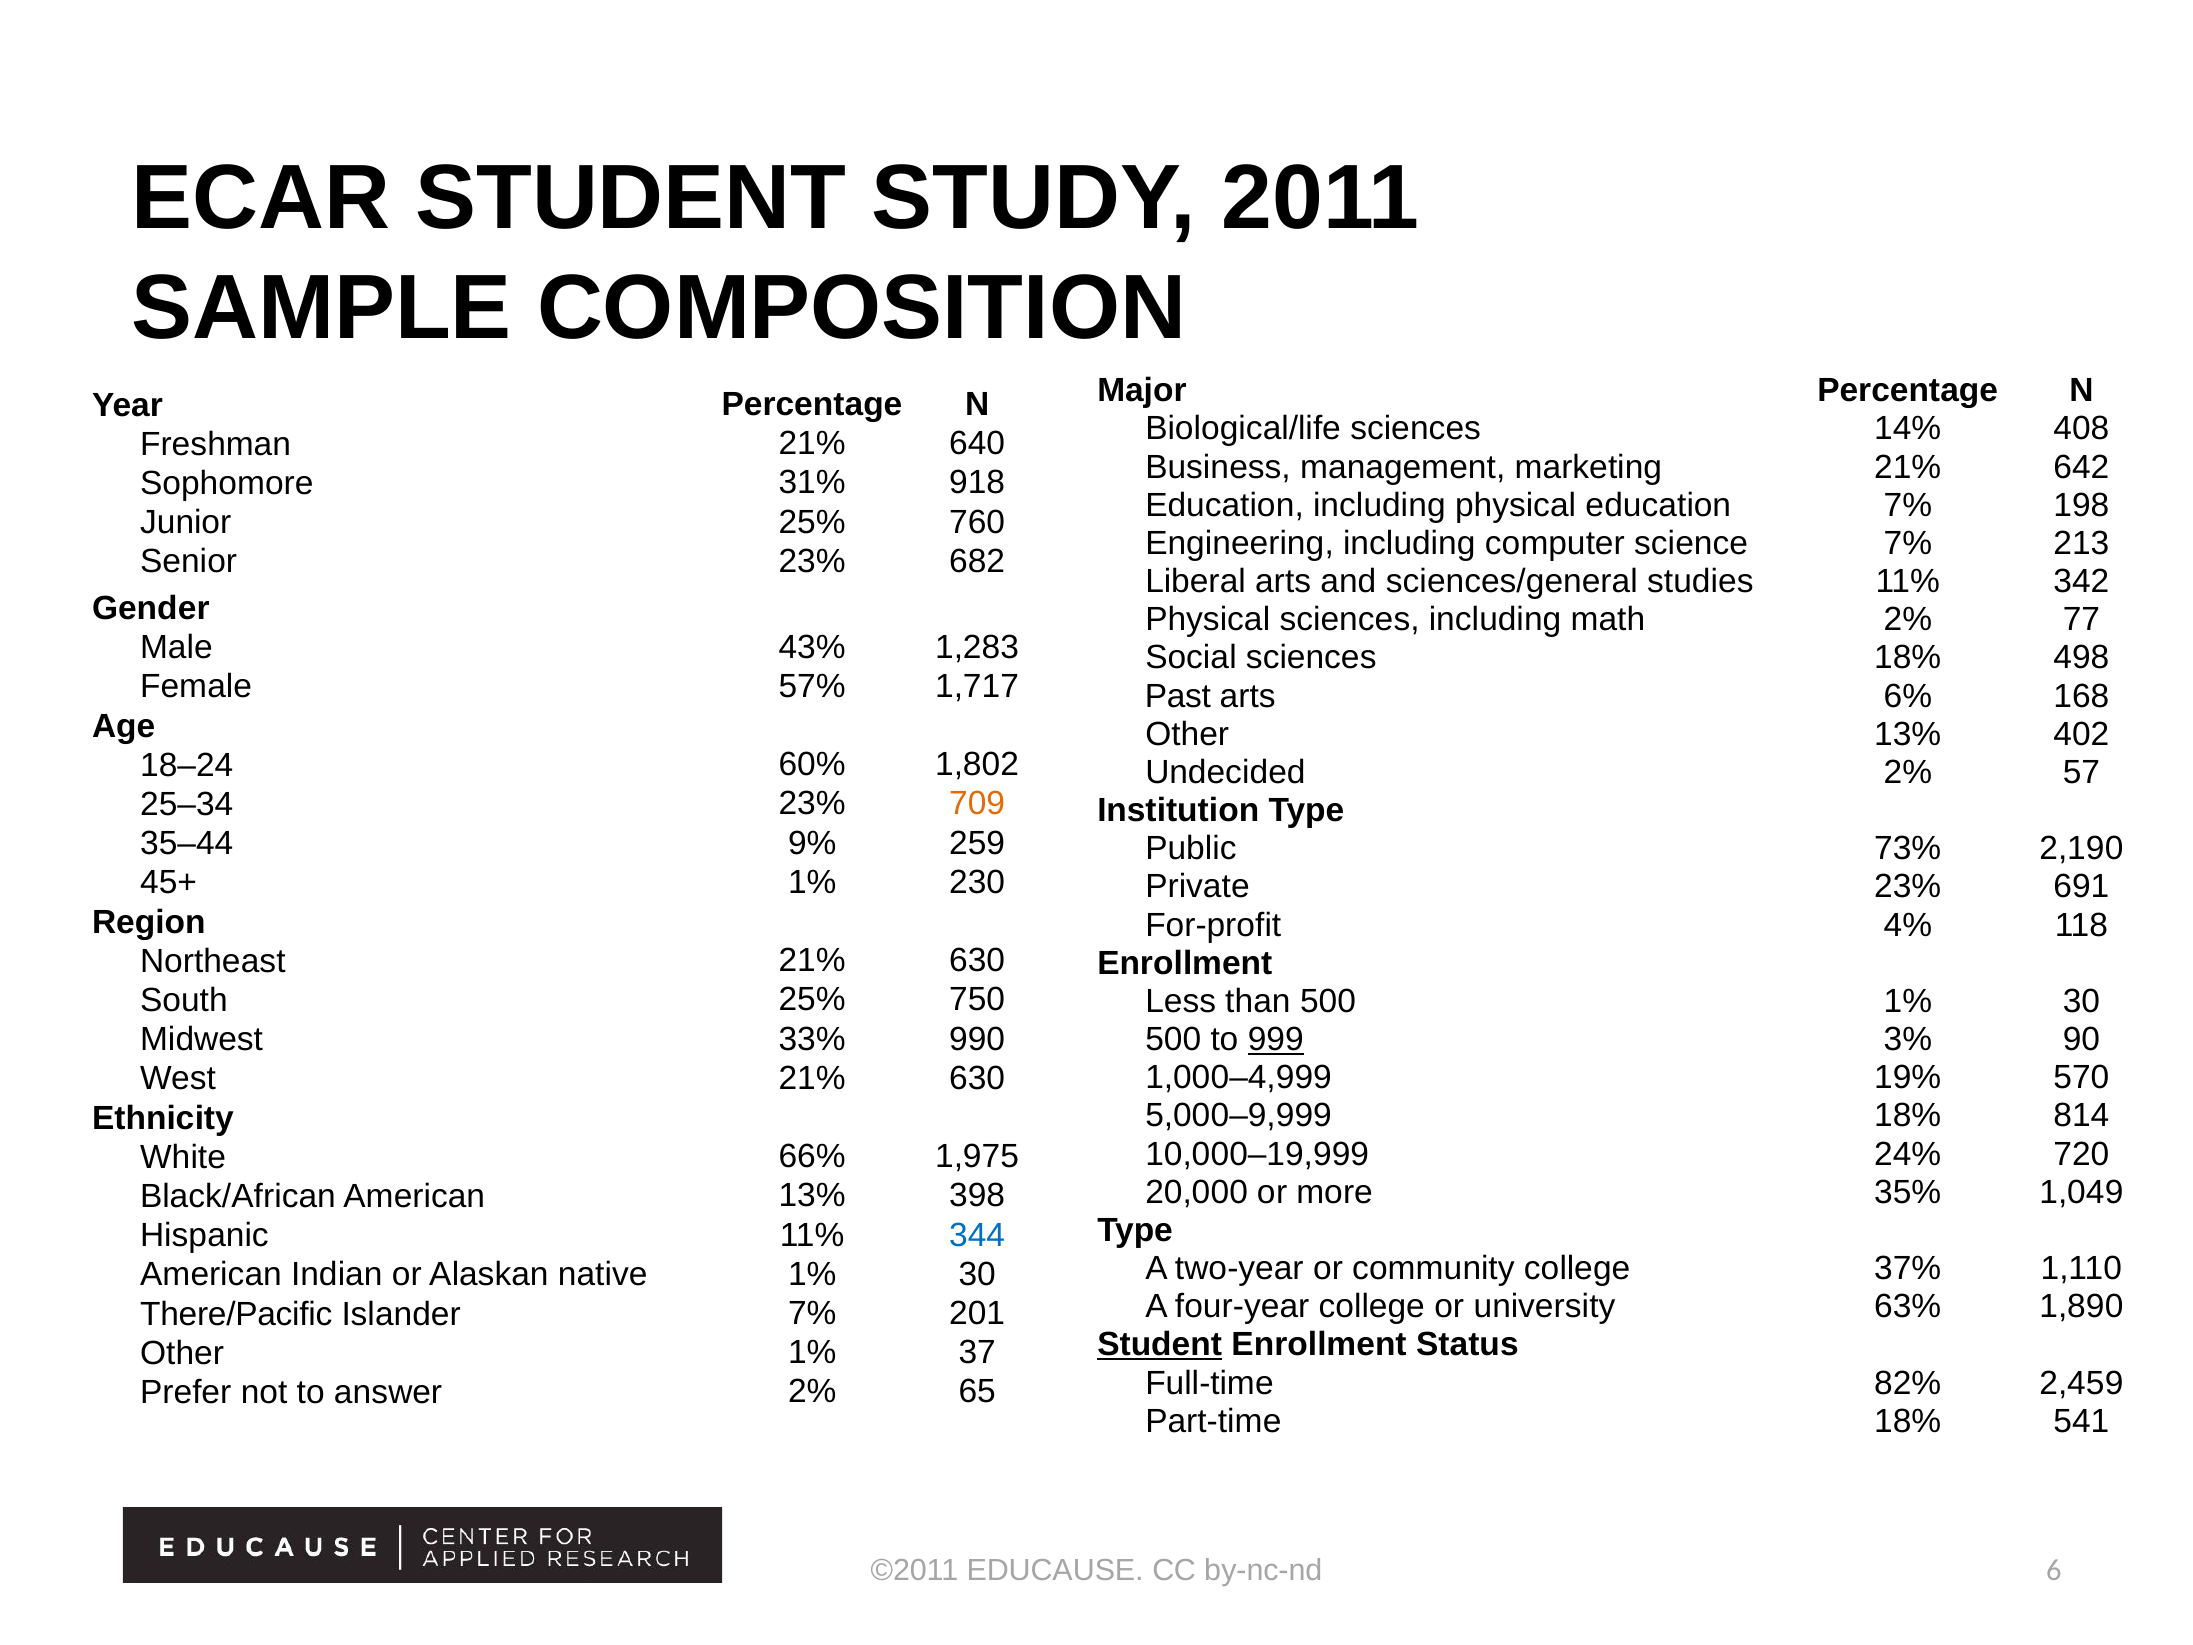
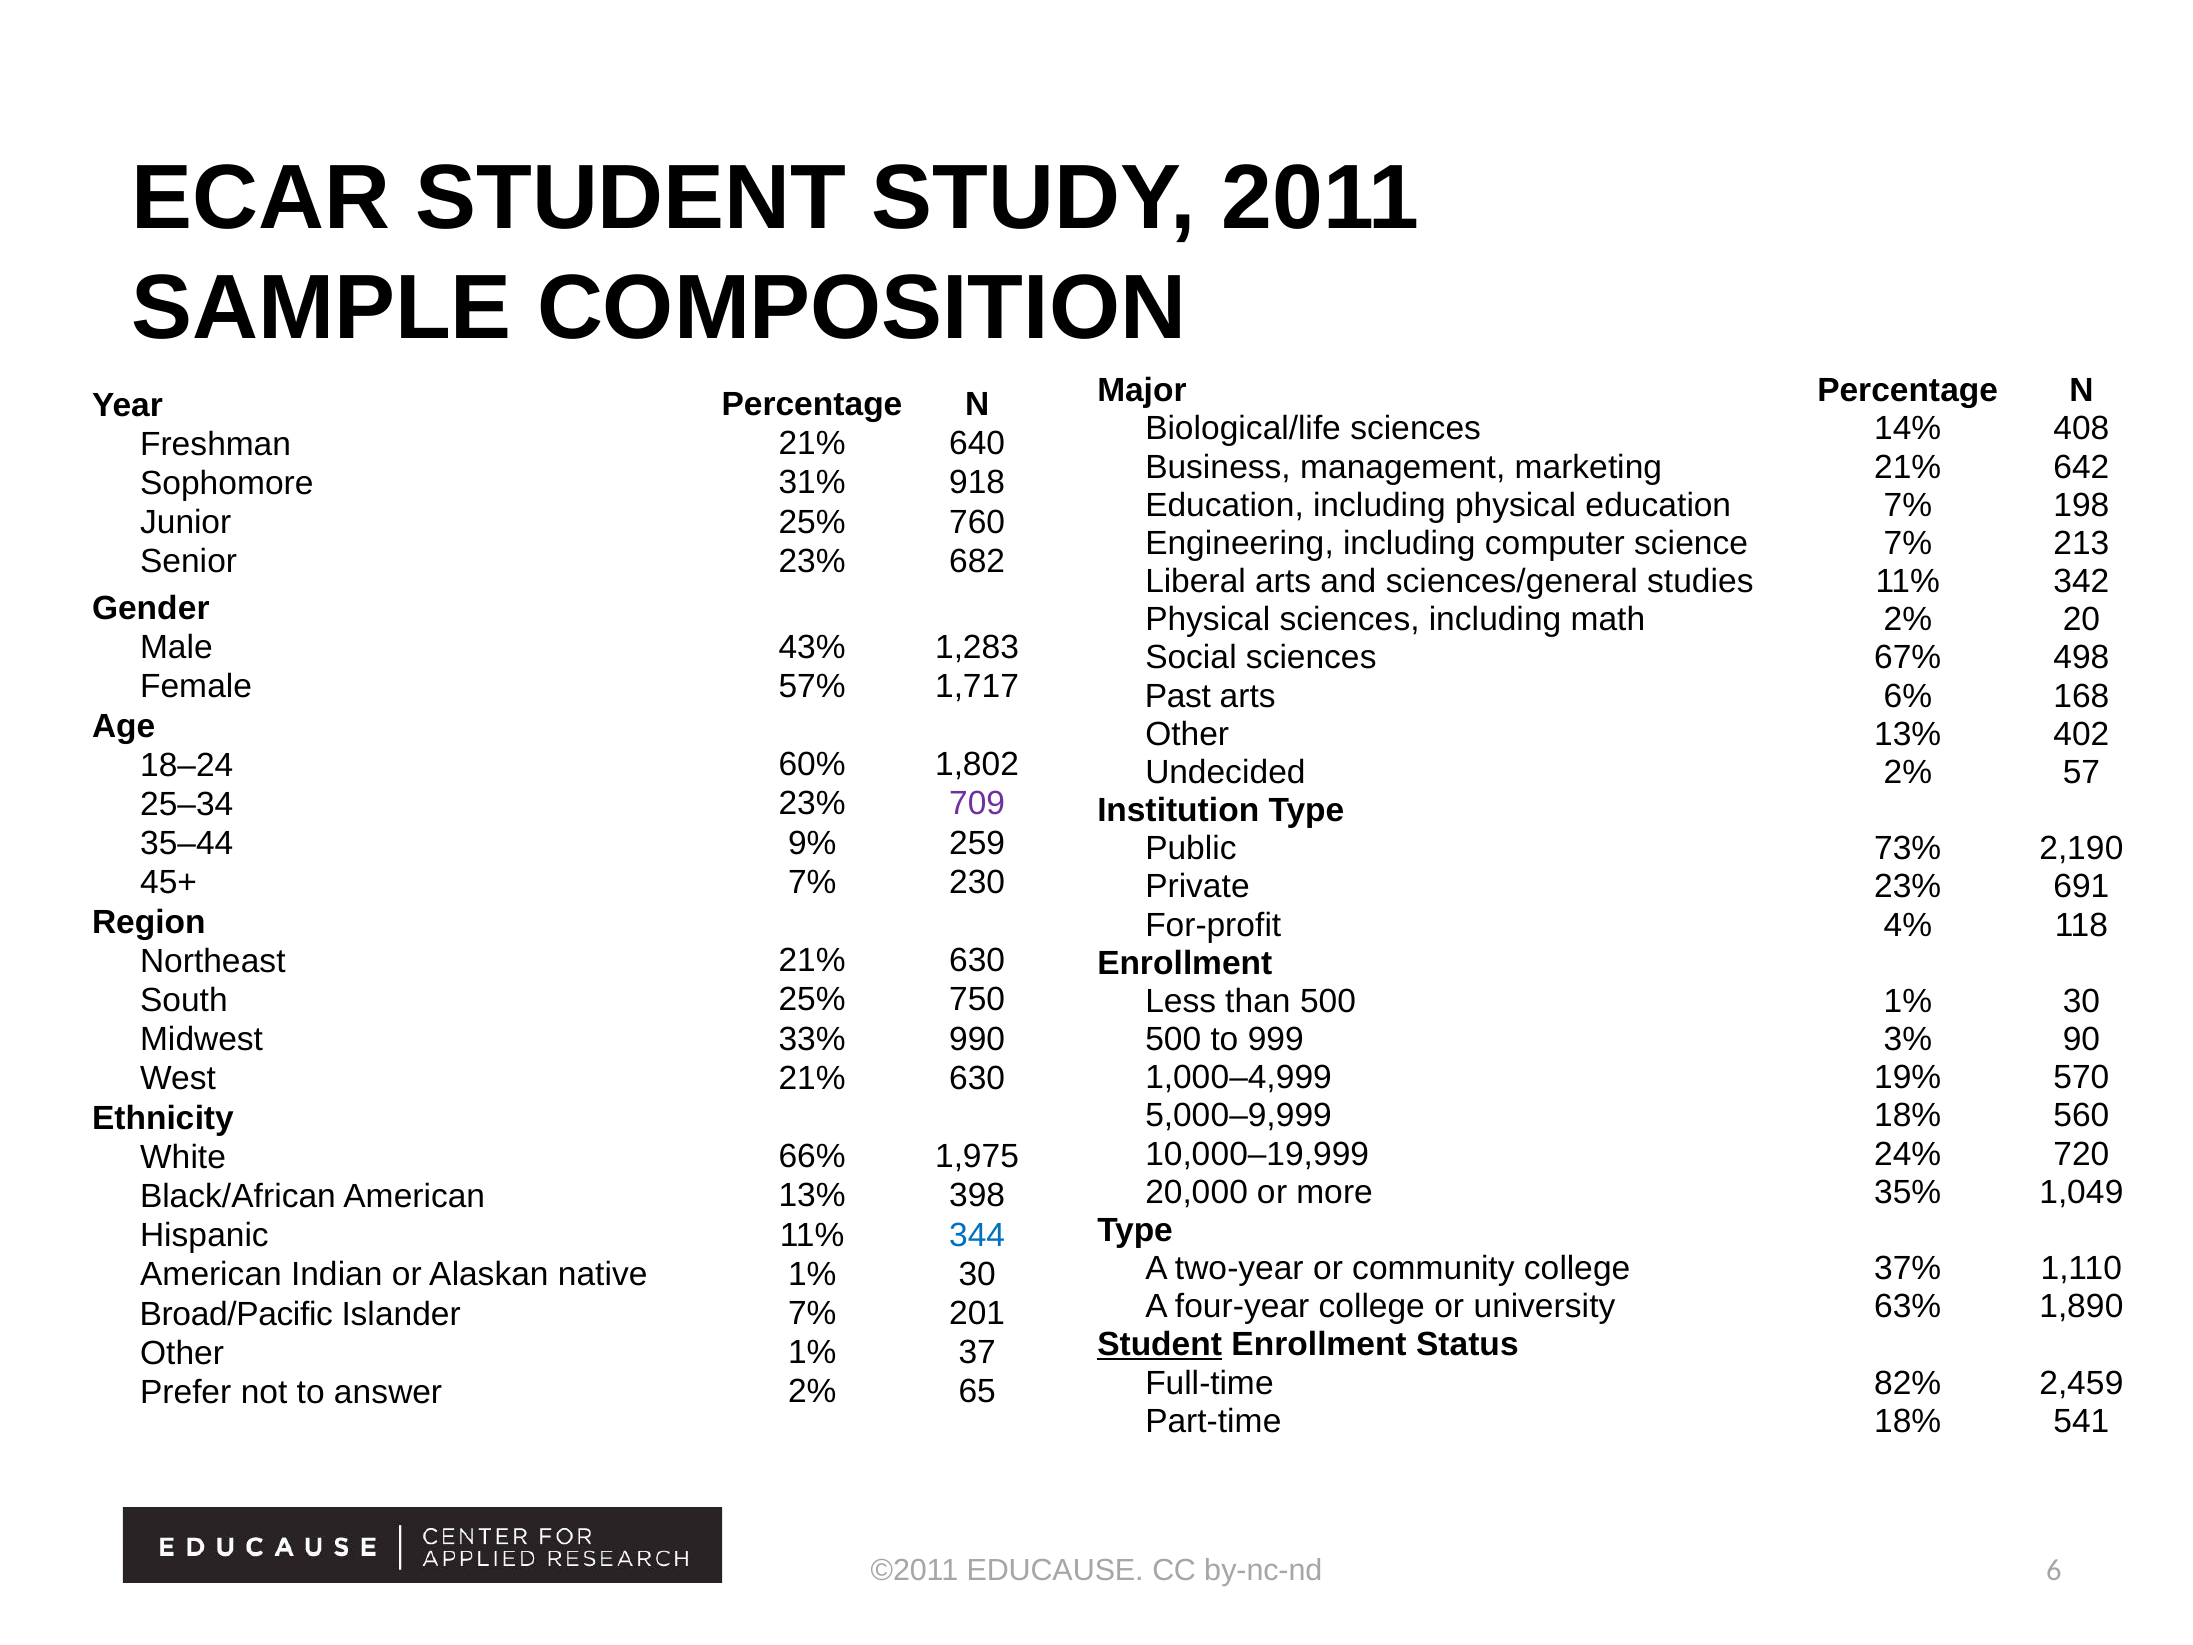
77: 77 -> 20 (2081, 620)
sciences 18%: 18% -> 67% (1908, 658)
709 colour: orange -> purple (977, 804)
45+ 1%: 1% -> 7% (812, 882)
999 underline: present -> none (1276, 1039)
814: 814 -> 560 (2081, 1116)
There/Pacific: There/Pacific -> Broad/Pacific (236, 1314)
